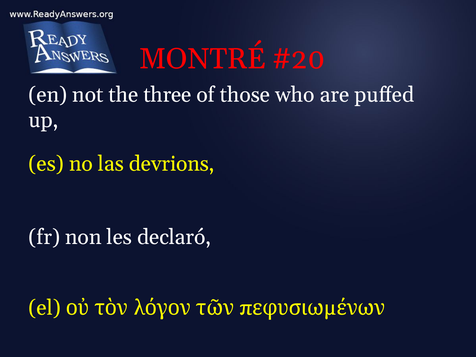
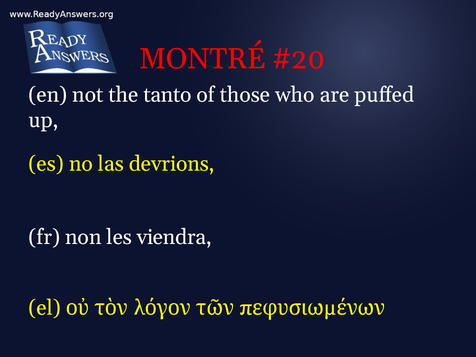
three: three -> tanto (168, 95)
declaró: declaró -> viendra (174, 237)
